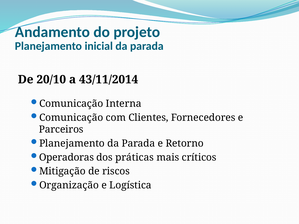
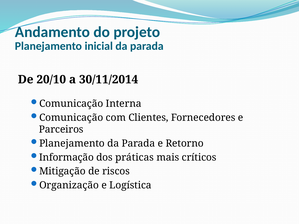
43/11/2014: 43/11/2014 -> 30/11/2014 (109, 80)
Operadoras: Operadoras -> Informação (67, 158)
